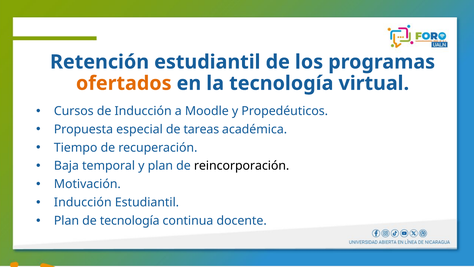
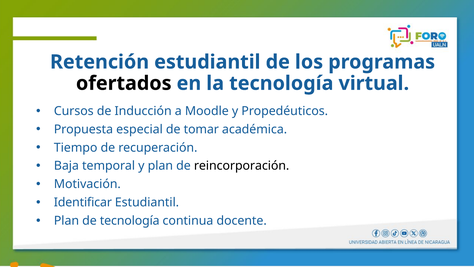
ofertados colour: orange -> black (124, 83)
tareas: tareas -> tomar (201, 129)
Inducción: Inducción -> Identificar (83, 202)
